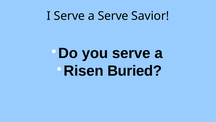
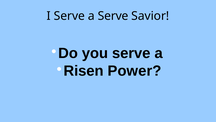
Buried: Buried -> Power (134, 71)
